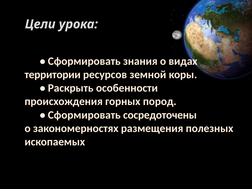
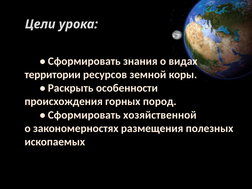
сосредоточены: сосредоточены -> хозяйственной (160, 115)
